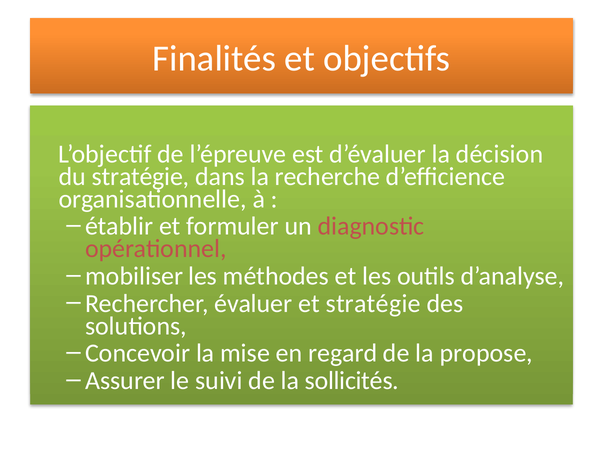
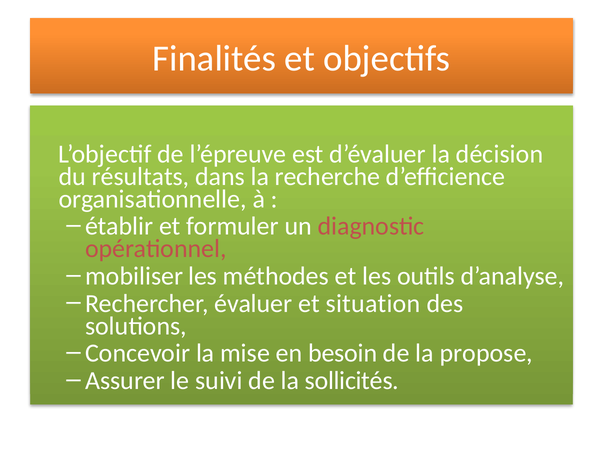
du stratégie: stratégie -> résultats (141, 176)
et stratégie: stratégie -> situation (373, 303)
regard: regard -> besoin (343, 353)
